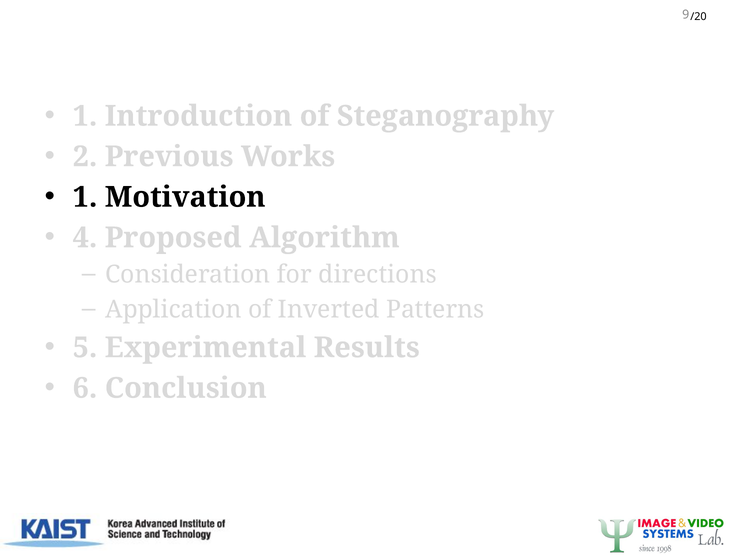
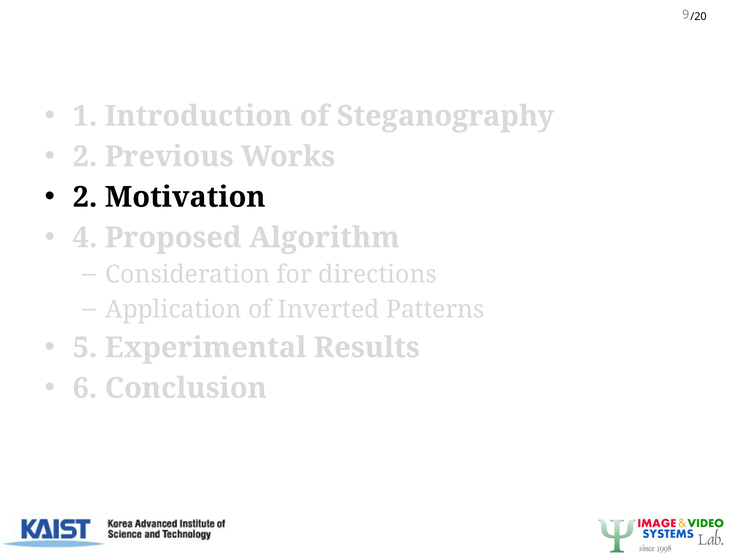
1: 1 -> 2 (85, 197)
